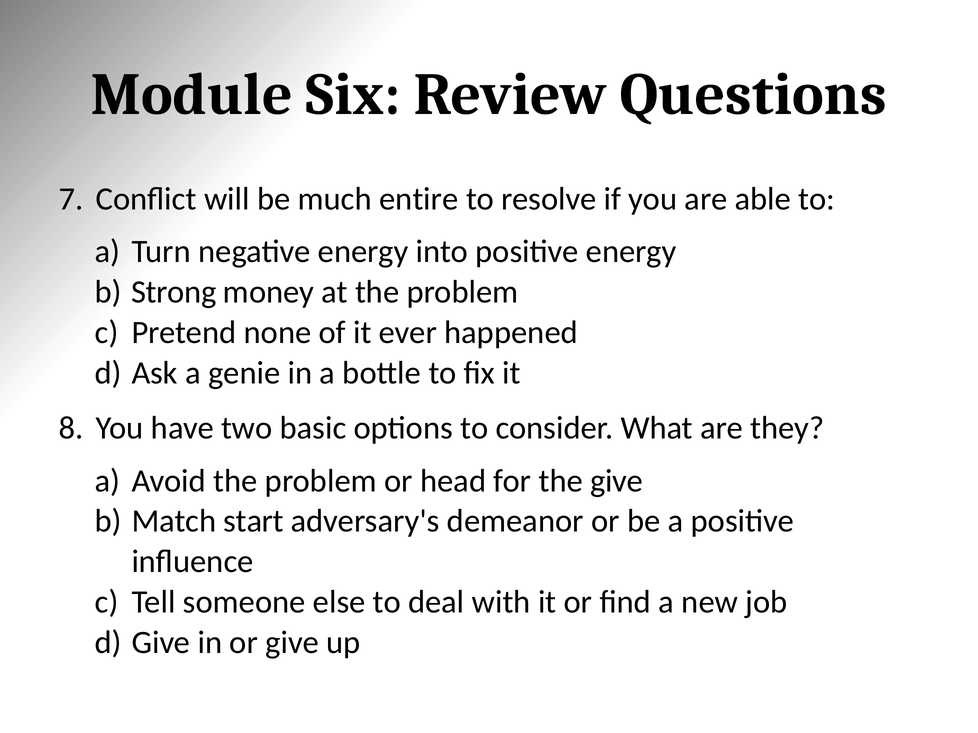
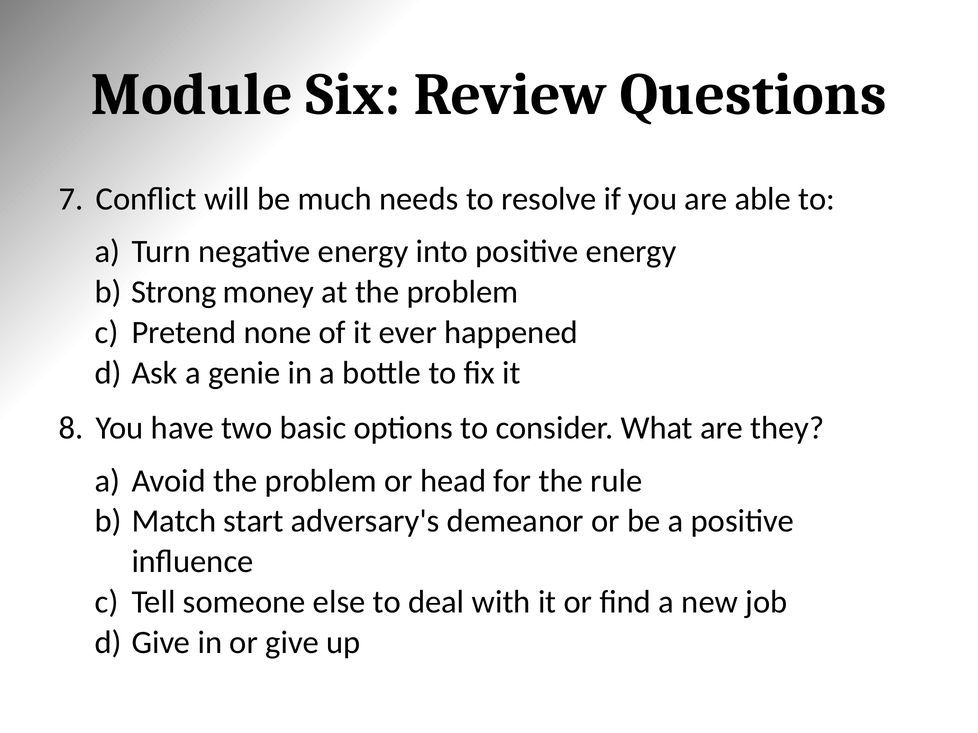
entire: entire -> needs (419, 199)
the give: give -> rule (616, 481)
